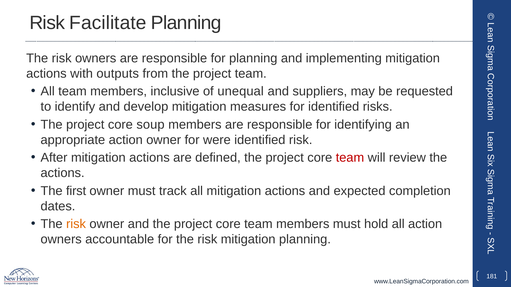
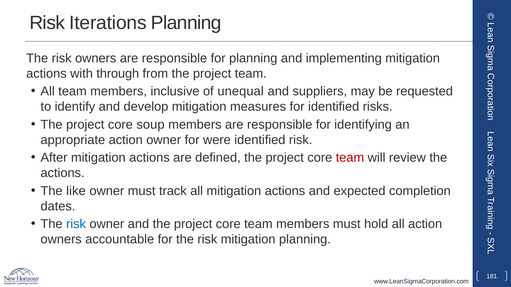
Facilitate: Facilitate -> Iterations (108, 23)
outputs: outputs -> through (118, 74)
first: first -> like (76, 191)
risk colour: orange -> blue (76, 224)
